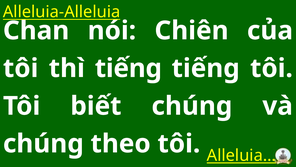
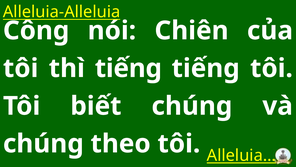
Chan: Chan -> Công (36, 31)
